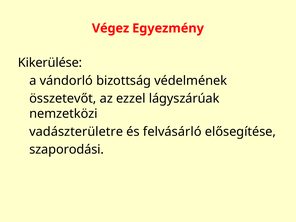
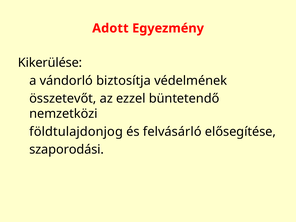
Végez: Végez -> Adott (110, 28)
bizottság: bizottság -> biztosítja (124, 81)
lágyszárúak: lágyszárúak -> büntetendő (184, 98)
vadászterületre: vadászterületre -> földtulajdonjog (76, 132)
